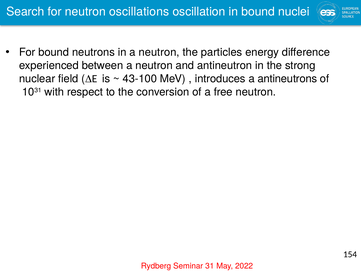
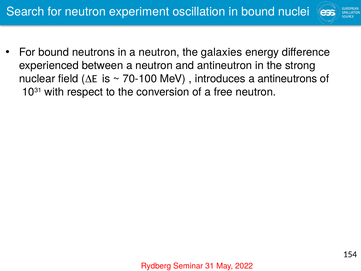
oscillations: oscillations -> experiment (139, 12)
particles: particles -> galaxies (222, 52)
43-100: 43-100 -> 70-100 (140, 79)
